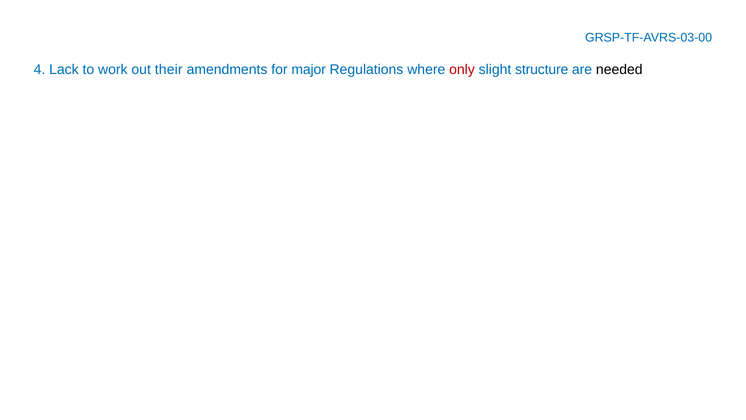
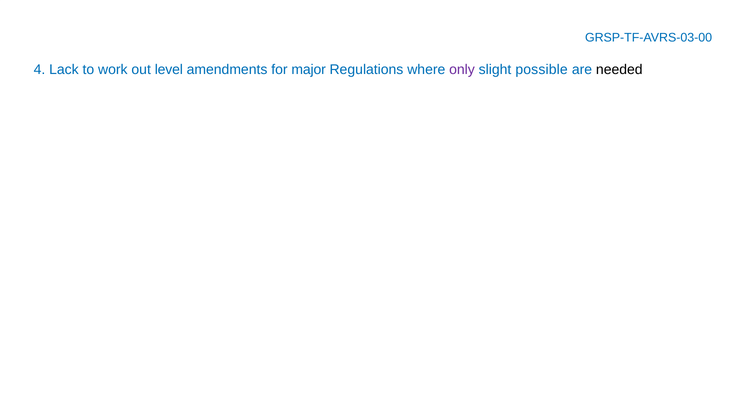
their: their -> level (169, 69)
only colour: red -> purple (462, 69)
structure: structure -> possible (542, 69)
